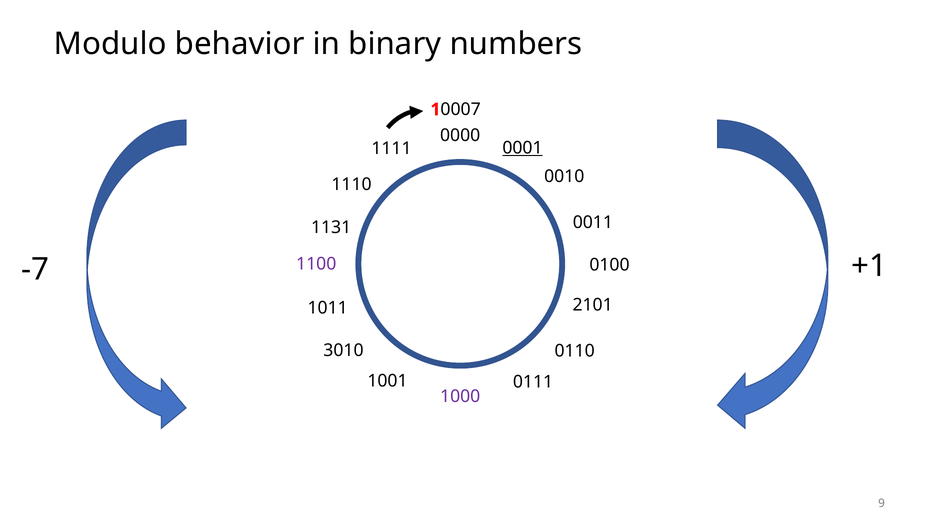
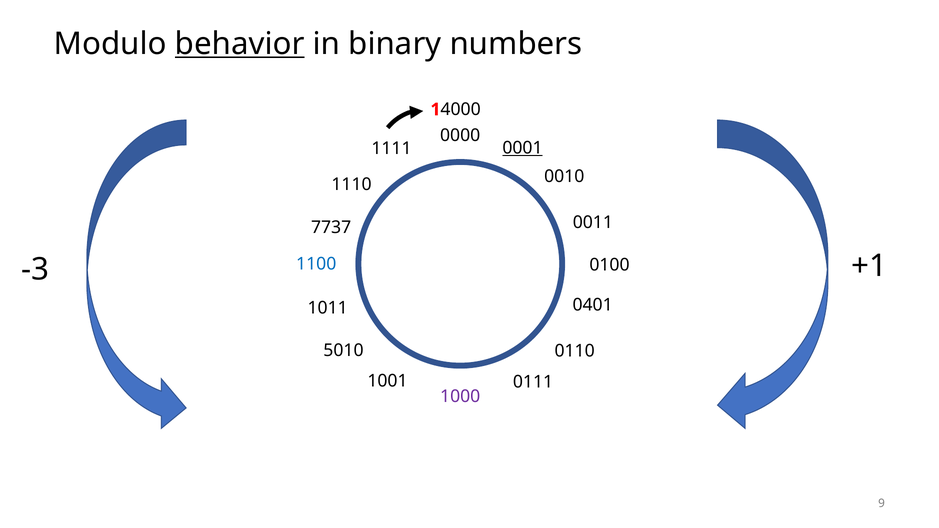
behavior underline: none -> present (240, 44)
0007: 0007 -> 4000 (461, 110)
1131: 1131 -> 7737 (331, 227)
1100 colour: purple -> blue (316, 264)
-7: -7 -> -3 (35, 269)
2101: 2101 -> 0401 (593, 305)
3010: 3010 -> 5010 (343, 350)
